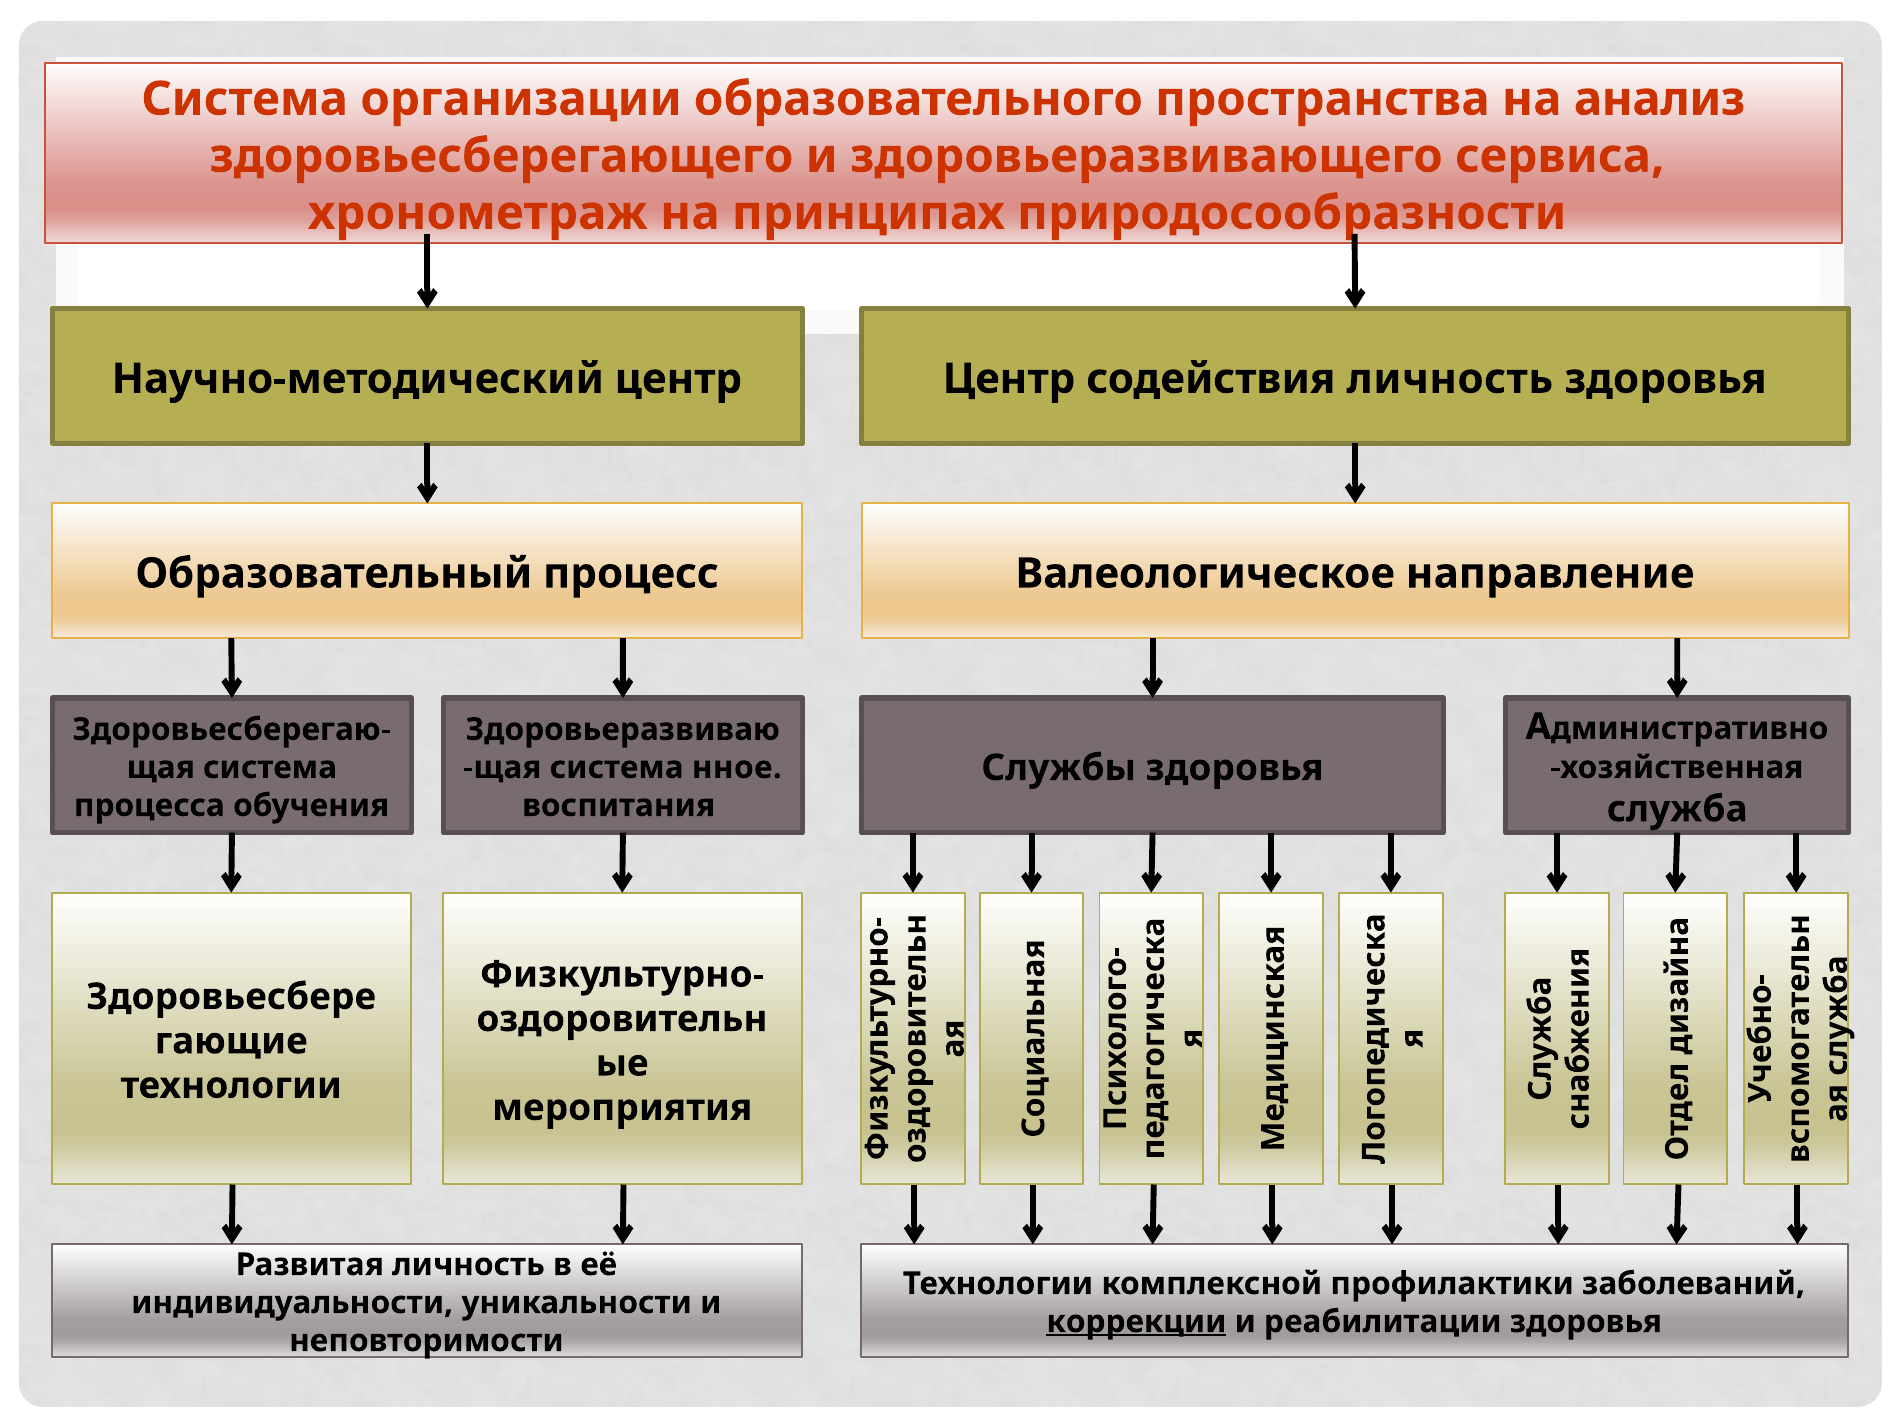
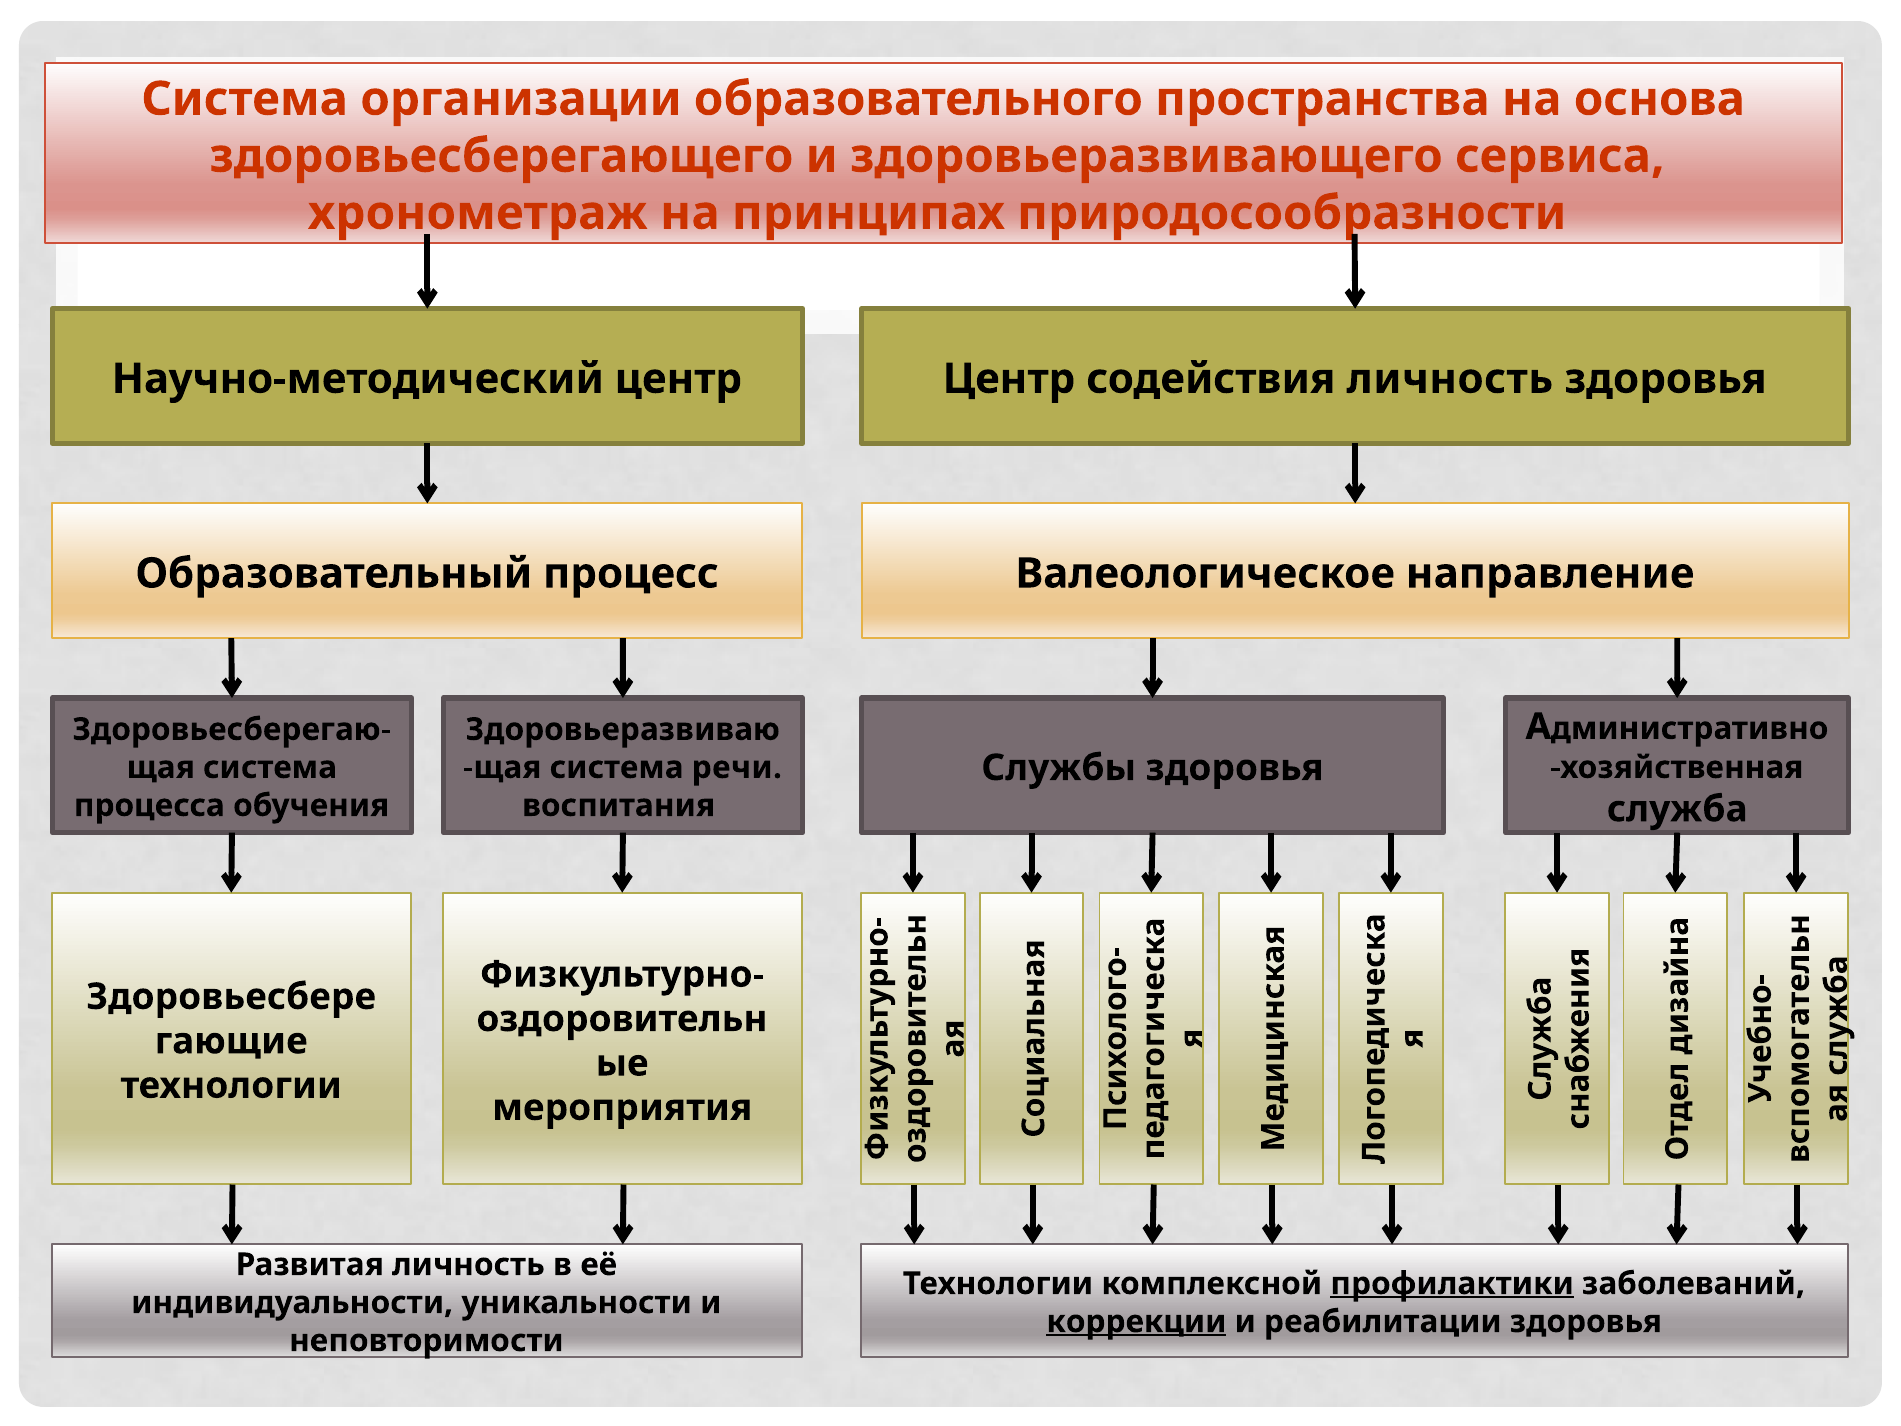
анализ: анализ -> основа (1659, 99)
нное: нное -> речи (737, 767)
профилактики underline: none -> present (1452, 1283)
